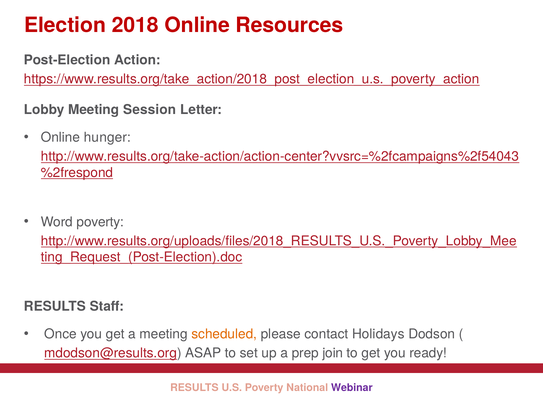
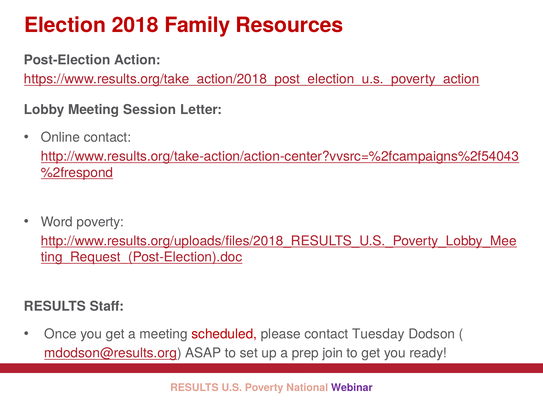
2018 Online: Online -> Family (197, 25)
Online hunger: hunger -> contact (107, 137)
scheduled colour: orange -> red (224, 334)
Holidays: Holidays -> Tuesday (378, 334)
